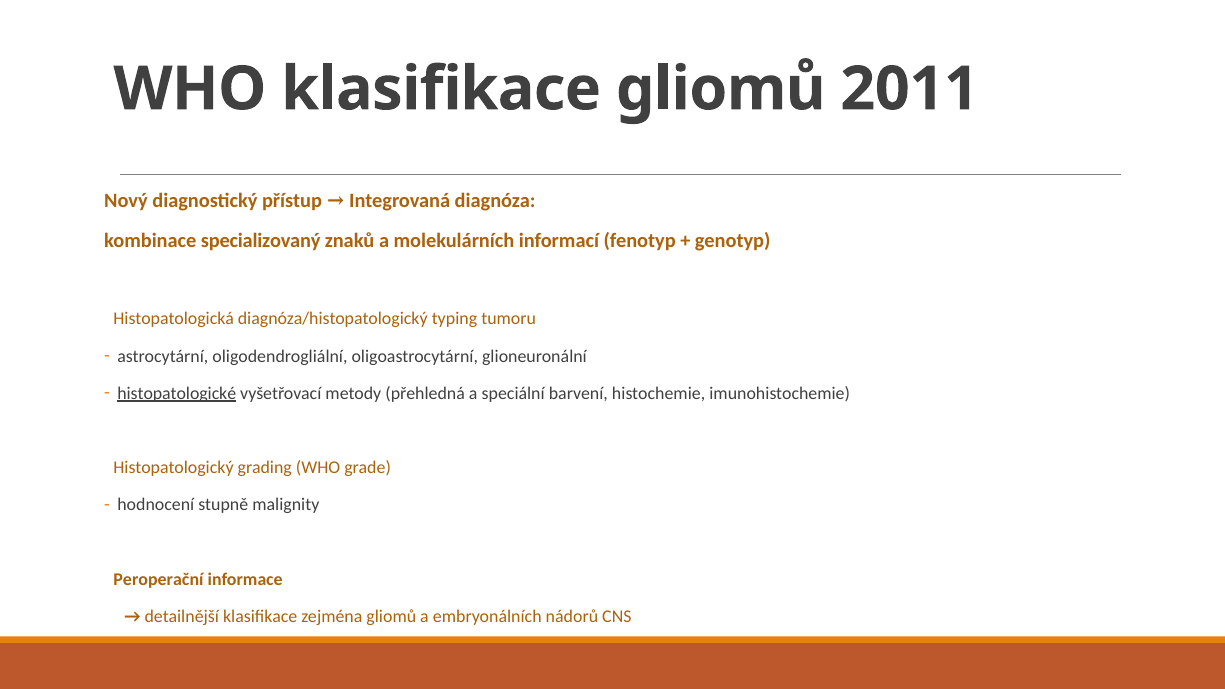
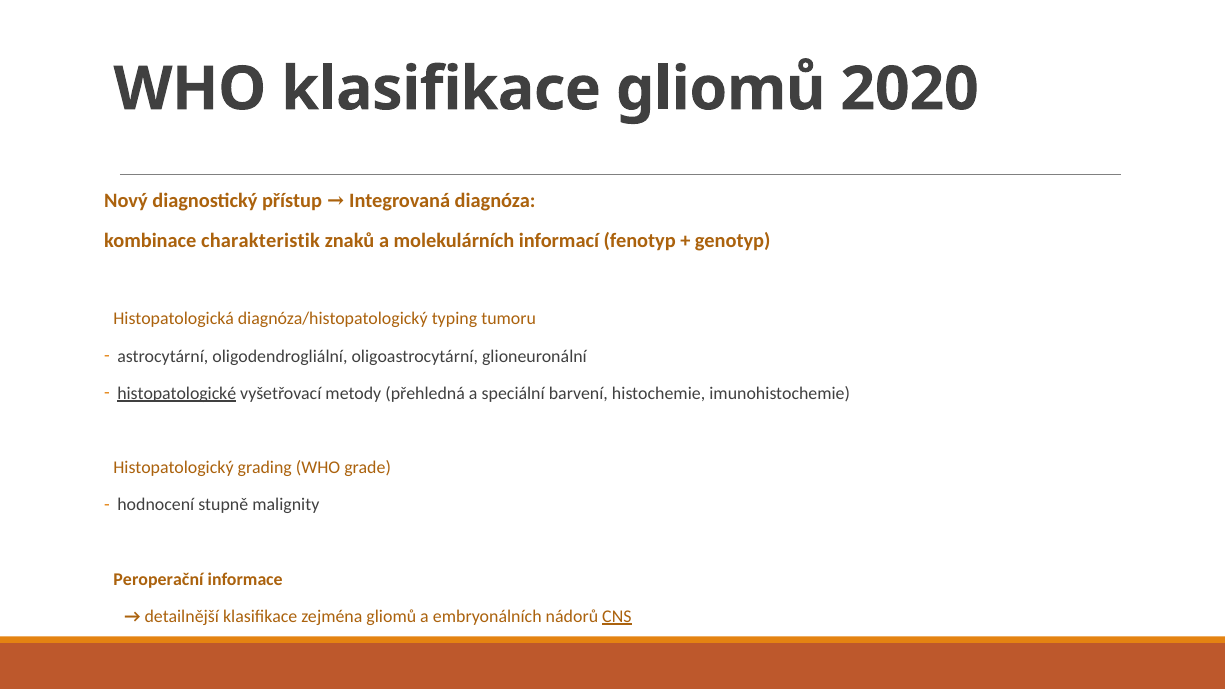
2011: 2011 -> 2020 (910, 89)
specializovaný: specializovaný -> charakteristik (260, 240)
CNS underline: none -> present (617, 616)
